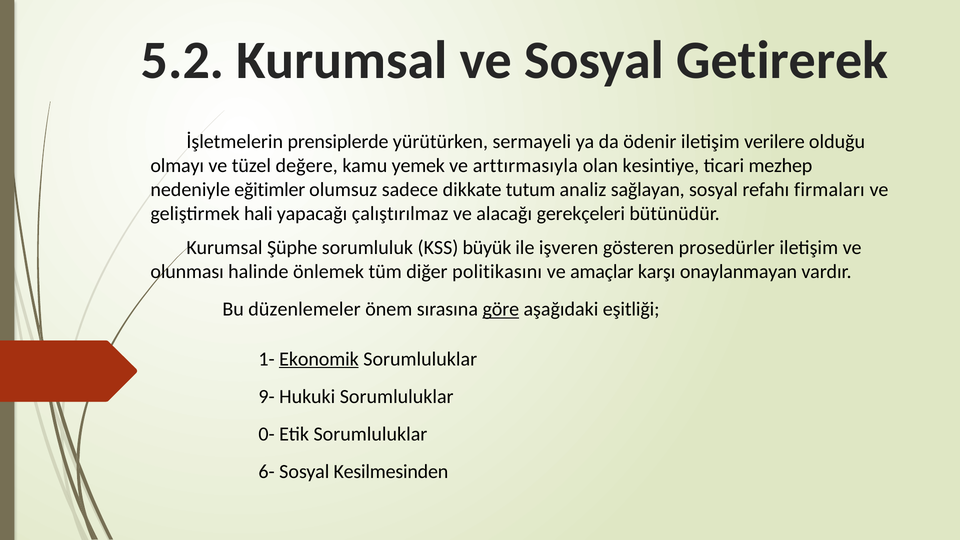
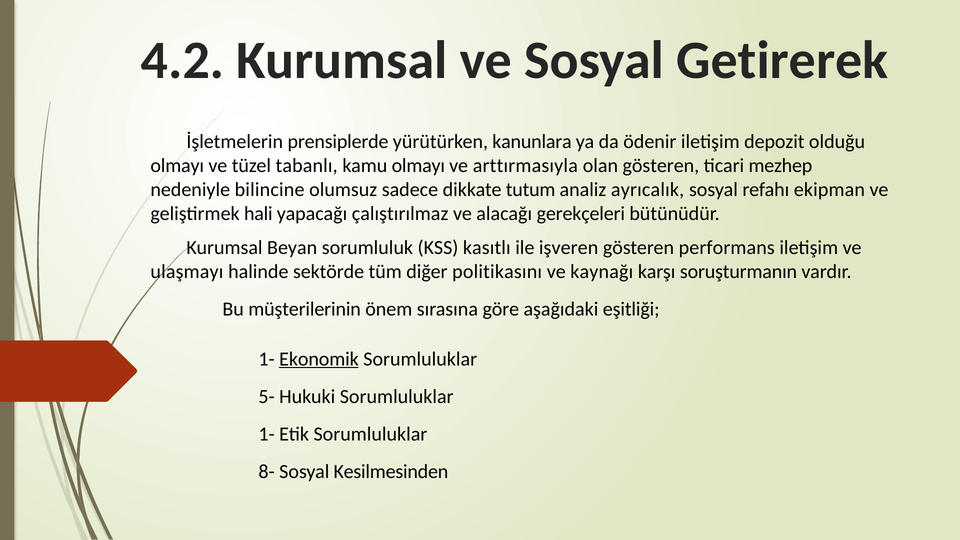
5.2: 5.2 -> 4.2 (183, 61)
sermayeli: sermayeli -> kanunlara (532, 142)
verilere: verilere -> depozit (774, 142)
değere: değere -> tabanlı (307, 166)
kamu yemek: yemek -> olmayı (418, 166)
olan kesintiye: kesintiye -> gösteren (661, 166)
eğitimler: eğitimler -> bilincine (270, 190)
sağlayan: sağlayan -> ayrıcalık (648, 190)
firmaları: firmaları -> ekipman (829, 190)
Şüphe: Şüphe -> Beyan (292, 248)
büyük: büyük -> kasıtlı (487, 248)
prosedürler: prosedürler -> performans (727, 248)
olunması: olunması -> ulaşmayı (187, 272)
önlemek: önlemek -> sektörde (329, 272)
amaçlar: amaçlar -> kaynağı (602, 272)
onaylanmayan: onaylanmayan -> soruşturmanın (739, 272)
düzenlemeler: düzenlemeler -> müşterilerinin (305, 309)
göre underline: present -> none (501, 309)
9-: 9- -> 5- (267, 397)
0-: 0- -> 1- (267, 434)
6-: 6- -> 8- (267, 472)
